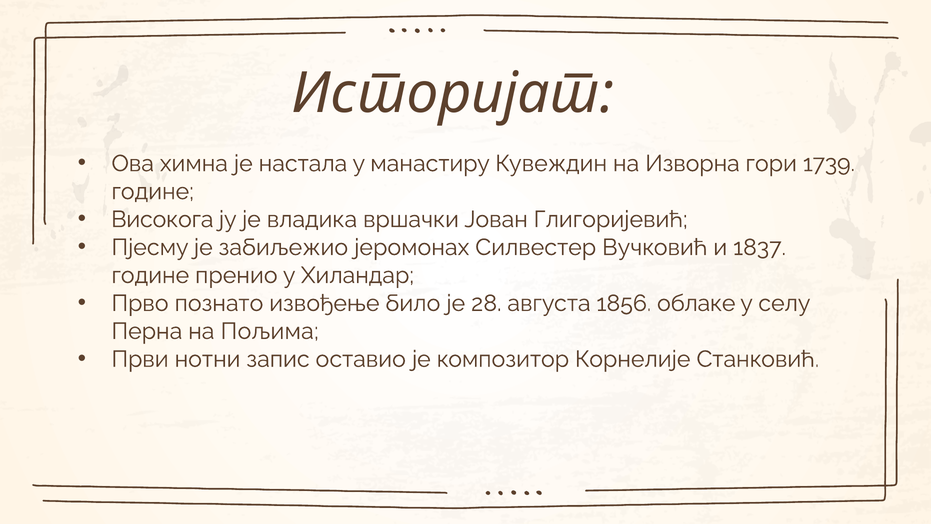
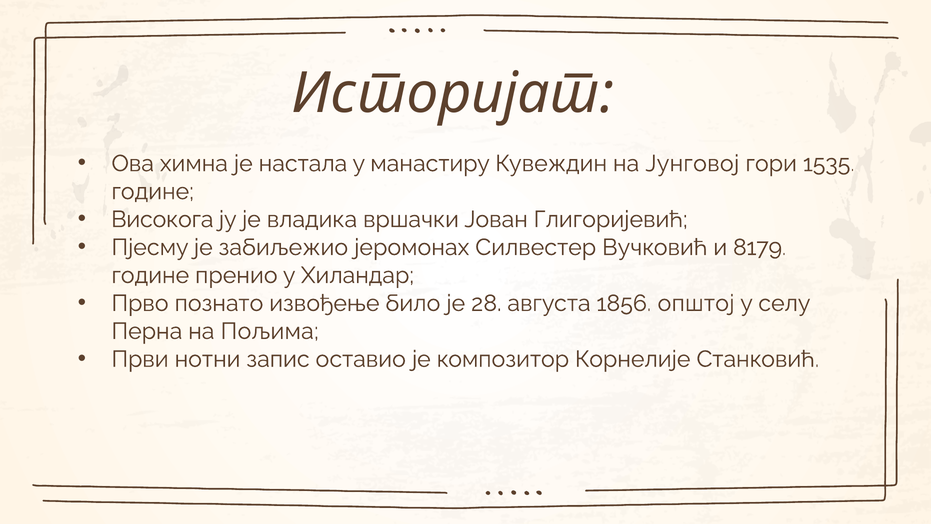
Изворна: Изворна -> Јунговој (692, 163)
1739: 1739 -> 1535 (829, 163)
1837: 1837 -> 8179 (760, 247)
облаке: облаке -> општој (696, 303)
